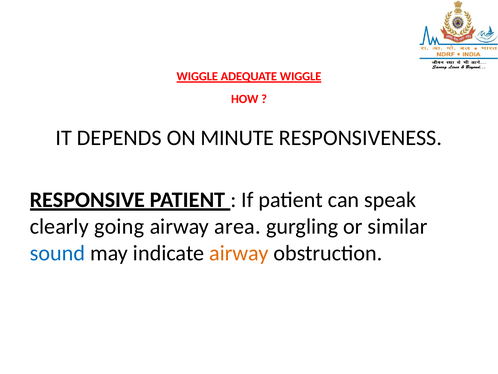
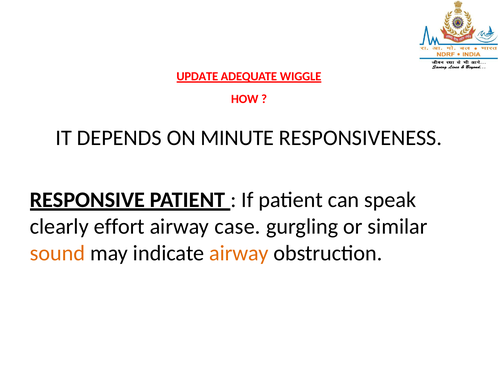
WIGGLE: WIGGLE -> UPDATE (197, 76)
going: going -> effort (119, 226)
area: area -> case (237, 226)
sound colour: blue -> orange (57, 253)
